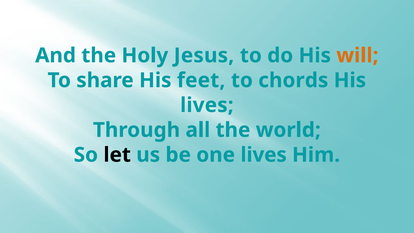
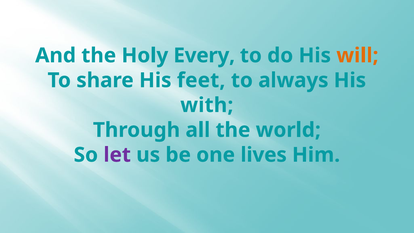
Jesus: Jesus -> Every (204, 55)
chords: chords -> always (293, 80)
lives: lives -> with (207, 105)
let colour: black -> purple (117, 155)
